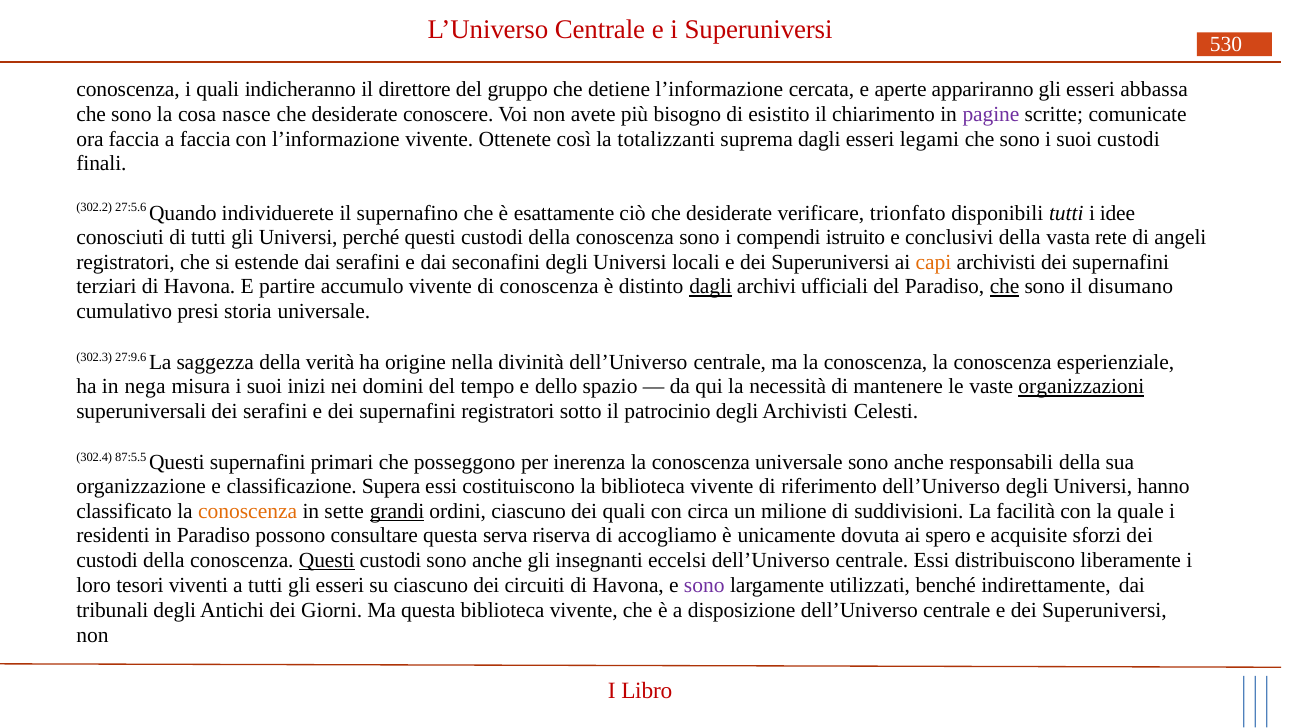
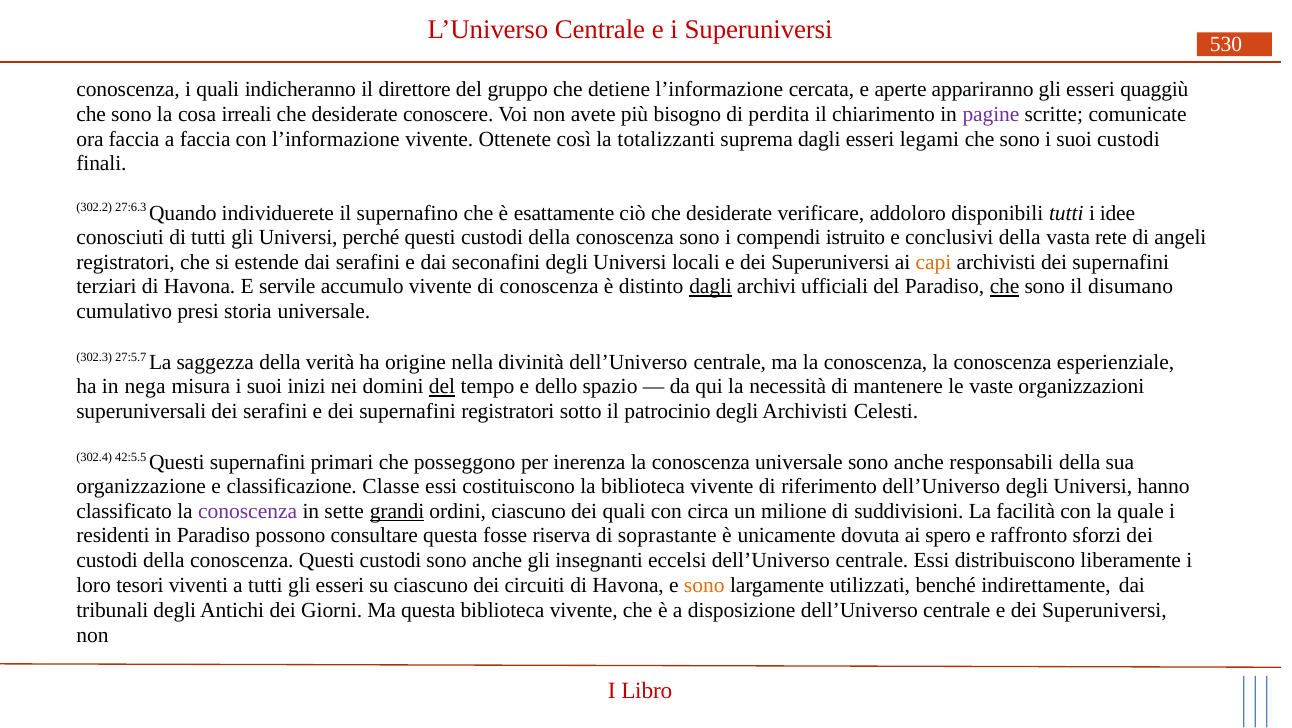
abbassa: abbassa -> quaggiù (1154, 89)
nasce: nasce -> irreali (247, 114)
esistito: esistito -> perdita (779, 114)
27:5.6: 27:5.6 -> 27:6.3 (131, 208)
trionfato: trionfato -> addoloro (908, 213)
partire: partire -> servile (287, 287)
27:9.6: 27:9.6 -> 27:5.7 (131, 357)
del underline: none -> present (442, 387)
organizzazioni underline: present -> none (1081, 387)
87:5.5: 87:5.5 -> 42:5.5 (131, 457)
Supera: Supera -> Classe (391, 486)
conoscenza colour: orange -> purple (248, 511)
serva: serva -> fosse (505, 536)
accogliamo: accogliamo -> soprastante (667, 536)
acquisite: acquisite -> raffronto (1029, 536)
Questi underline: present -> none (327, 560)
sono colour: purple -> orange (704, 585)
